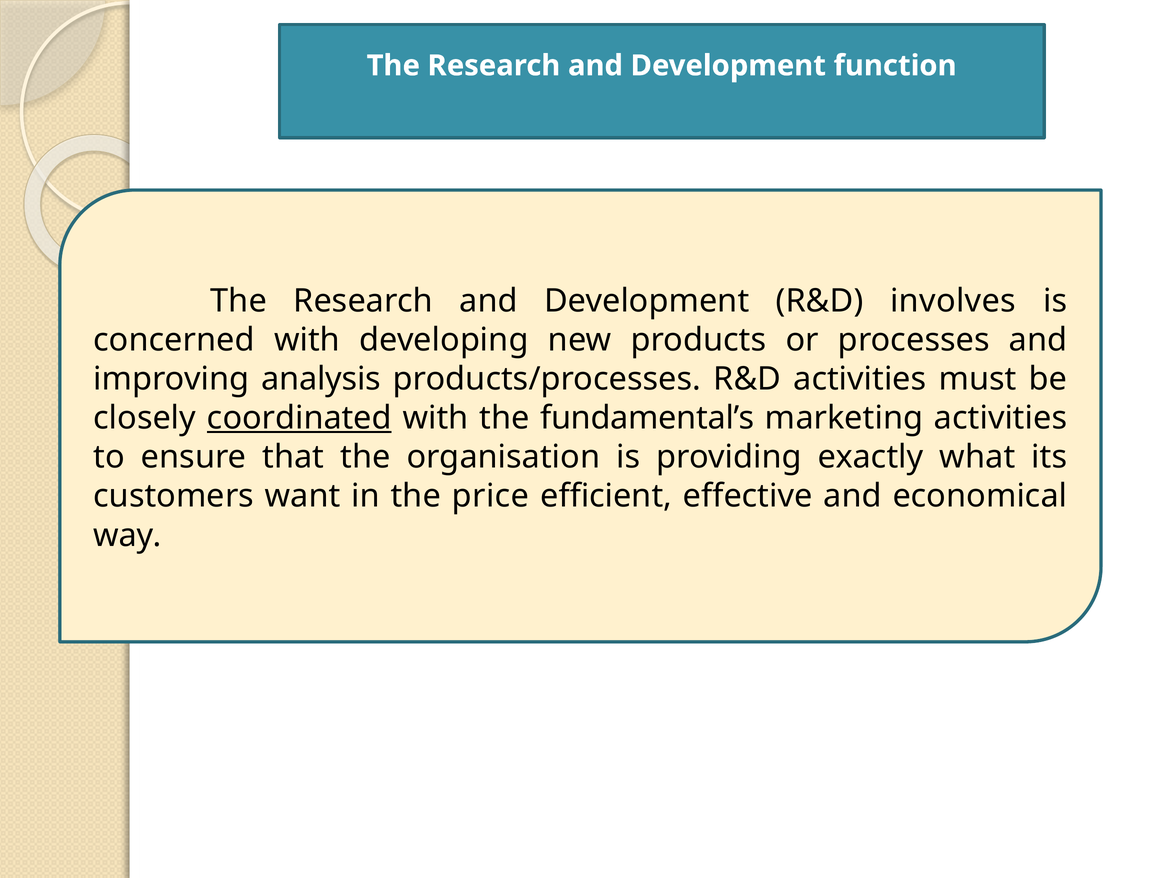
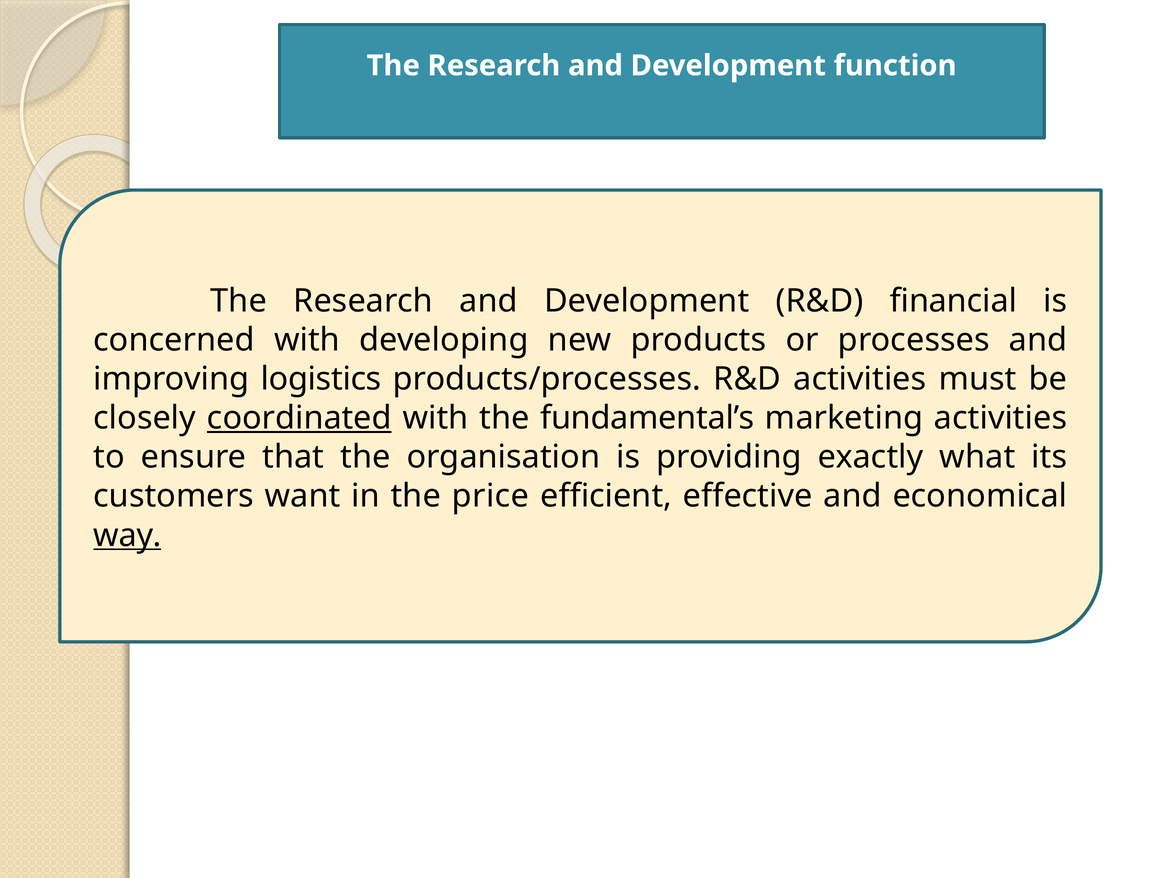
involves: involves -> financial (953, 301)
analysis: analysis -> logistics (321, 379)
way underline: none -> present (127, 535)
